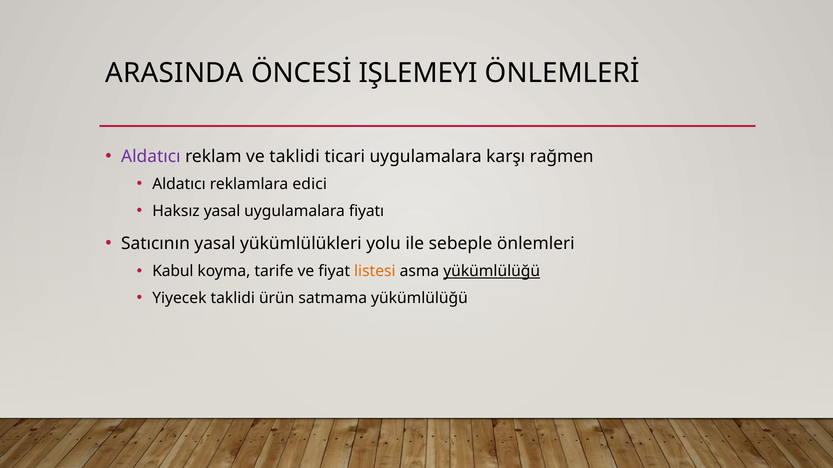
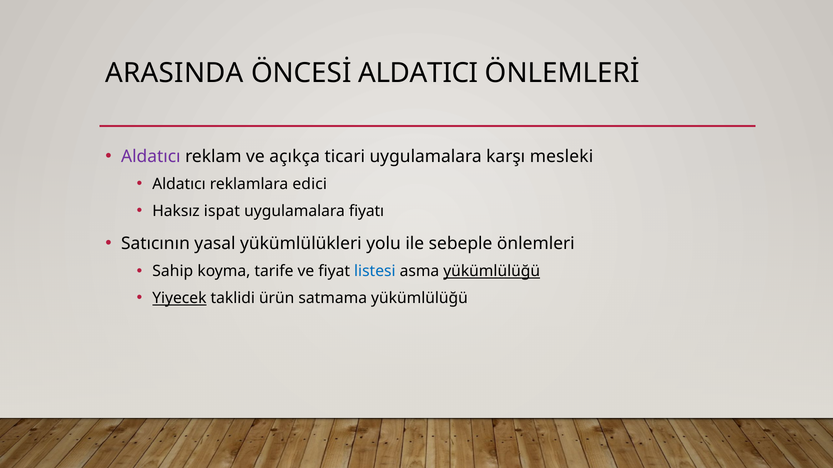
IŞLEMEYI: IŞLEMEYI -> ALDATICI (418, 73)
ve taklidi: taklidi -> açıkça (295, 157)
rağmen: rağmen -> mesleki (562, 157)
Haksız yasal: yasal -> ispat (222, 211)
Kabul: Kabul -> Sahip (173, 272)
listesi colour: orange -> blue (375, 272)
Yiyecek underline: none -> present (179, 298)
